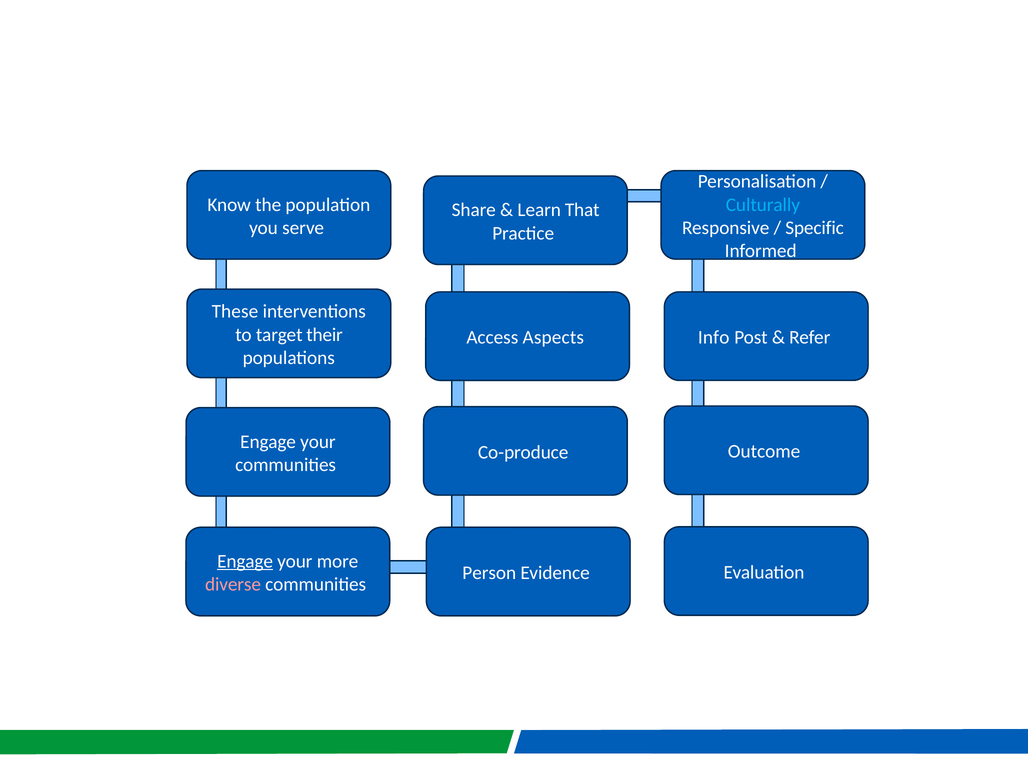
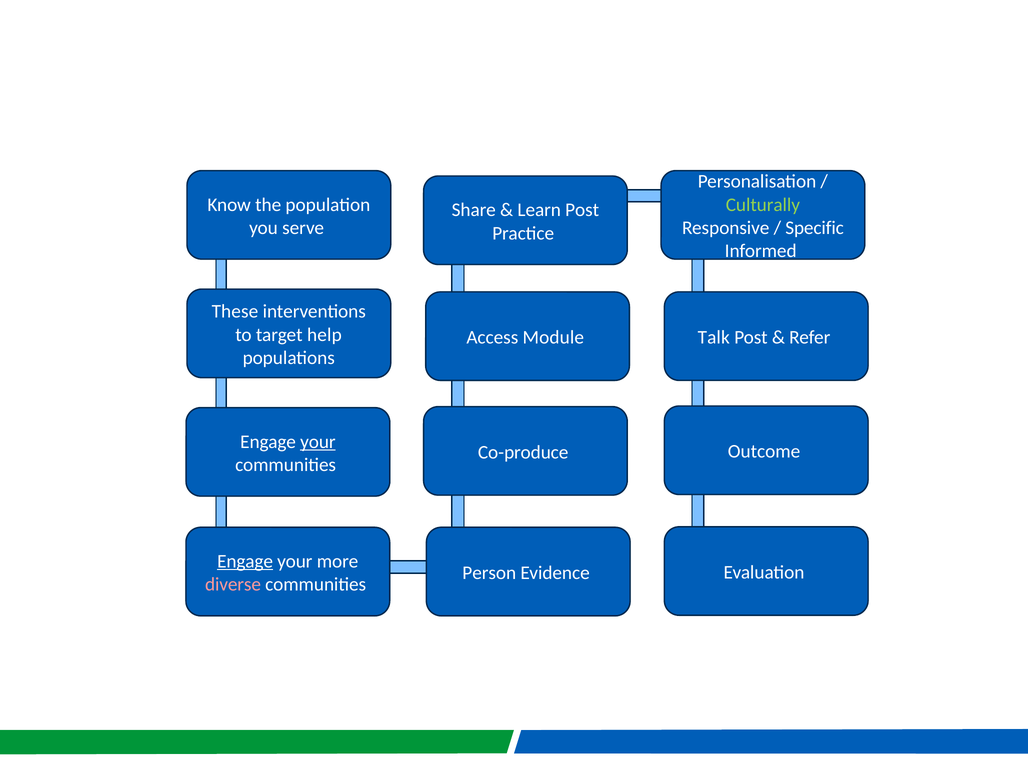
Culturally colour: light blue -> light green (763, 205)
Learn That: That -> Post (582, 210)
their: their -> help (324, 335)
Info: Info -> Talk (714, 337)
Aspects: Aspects -> Module (553, 337)
your underline: none -> present (318, 442)
